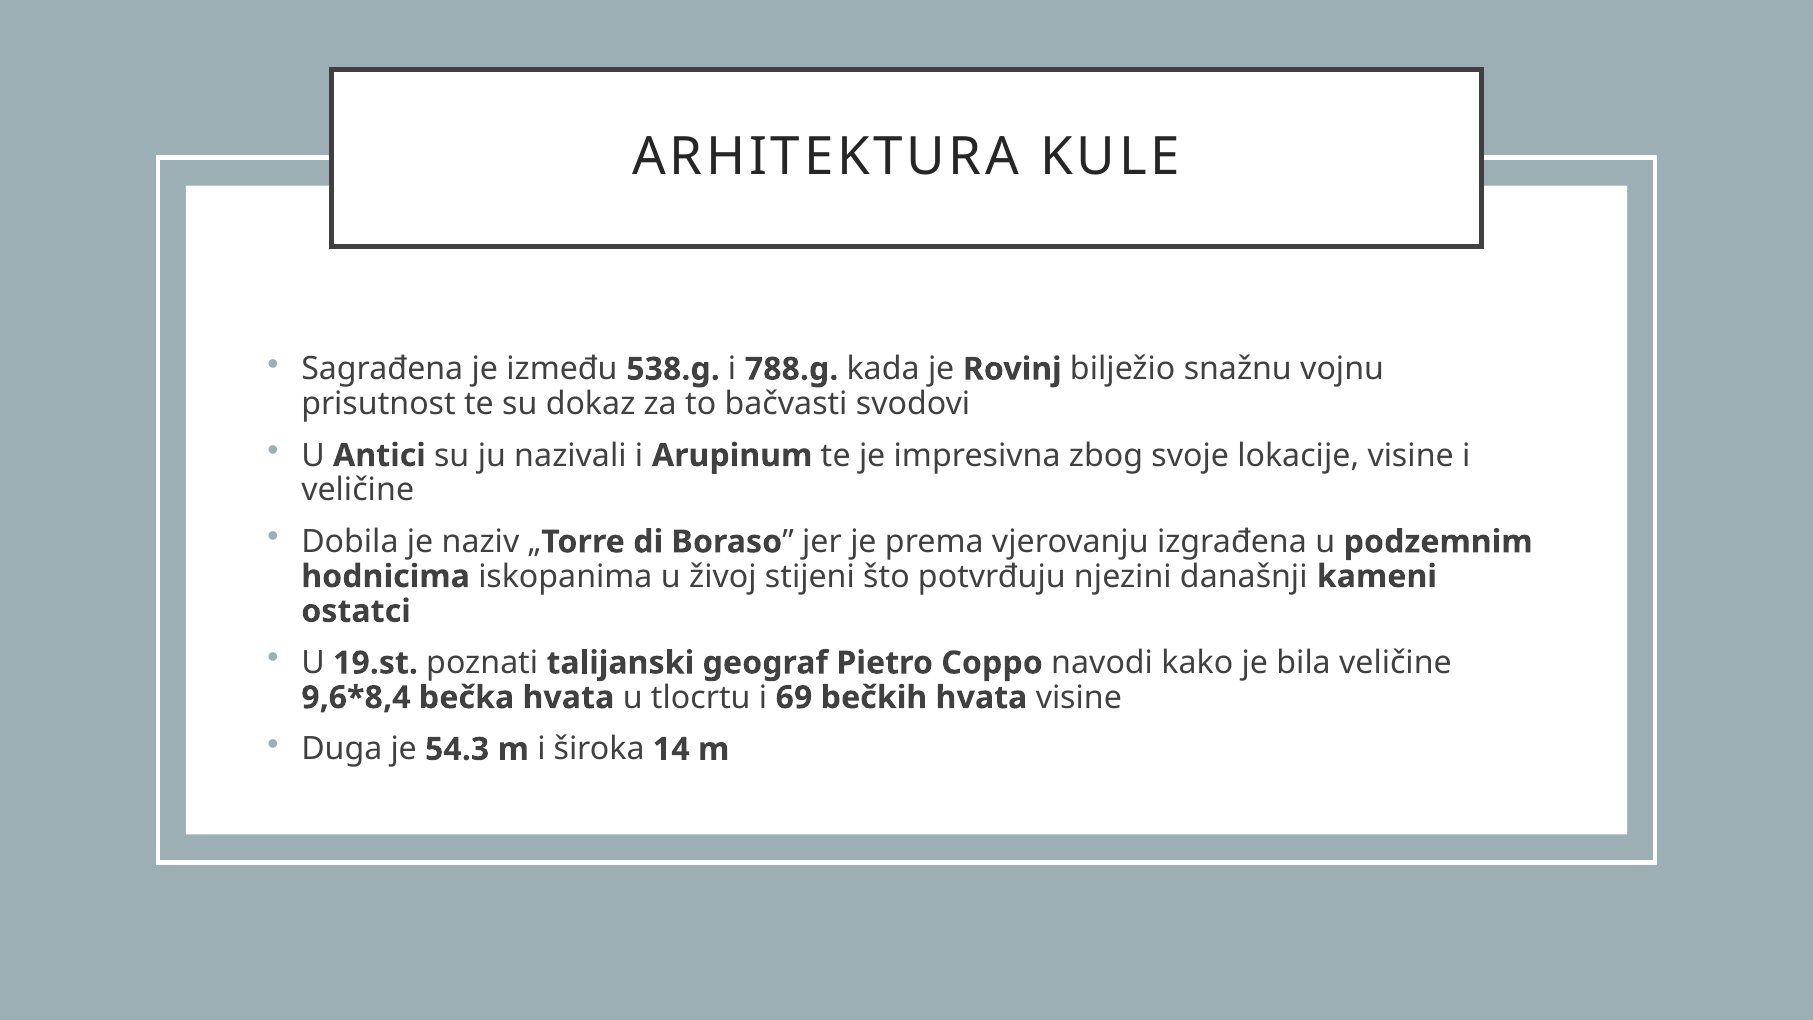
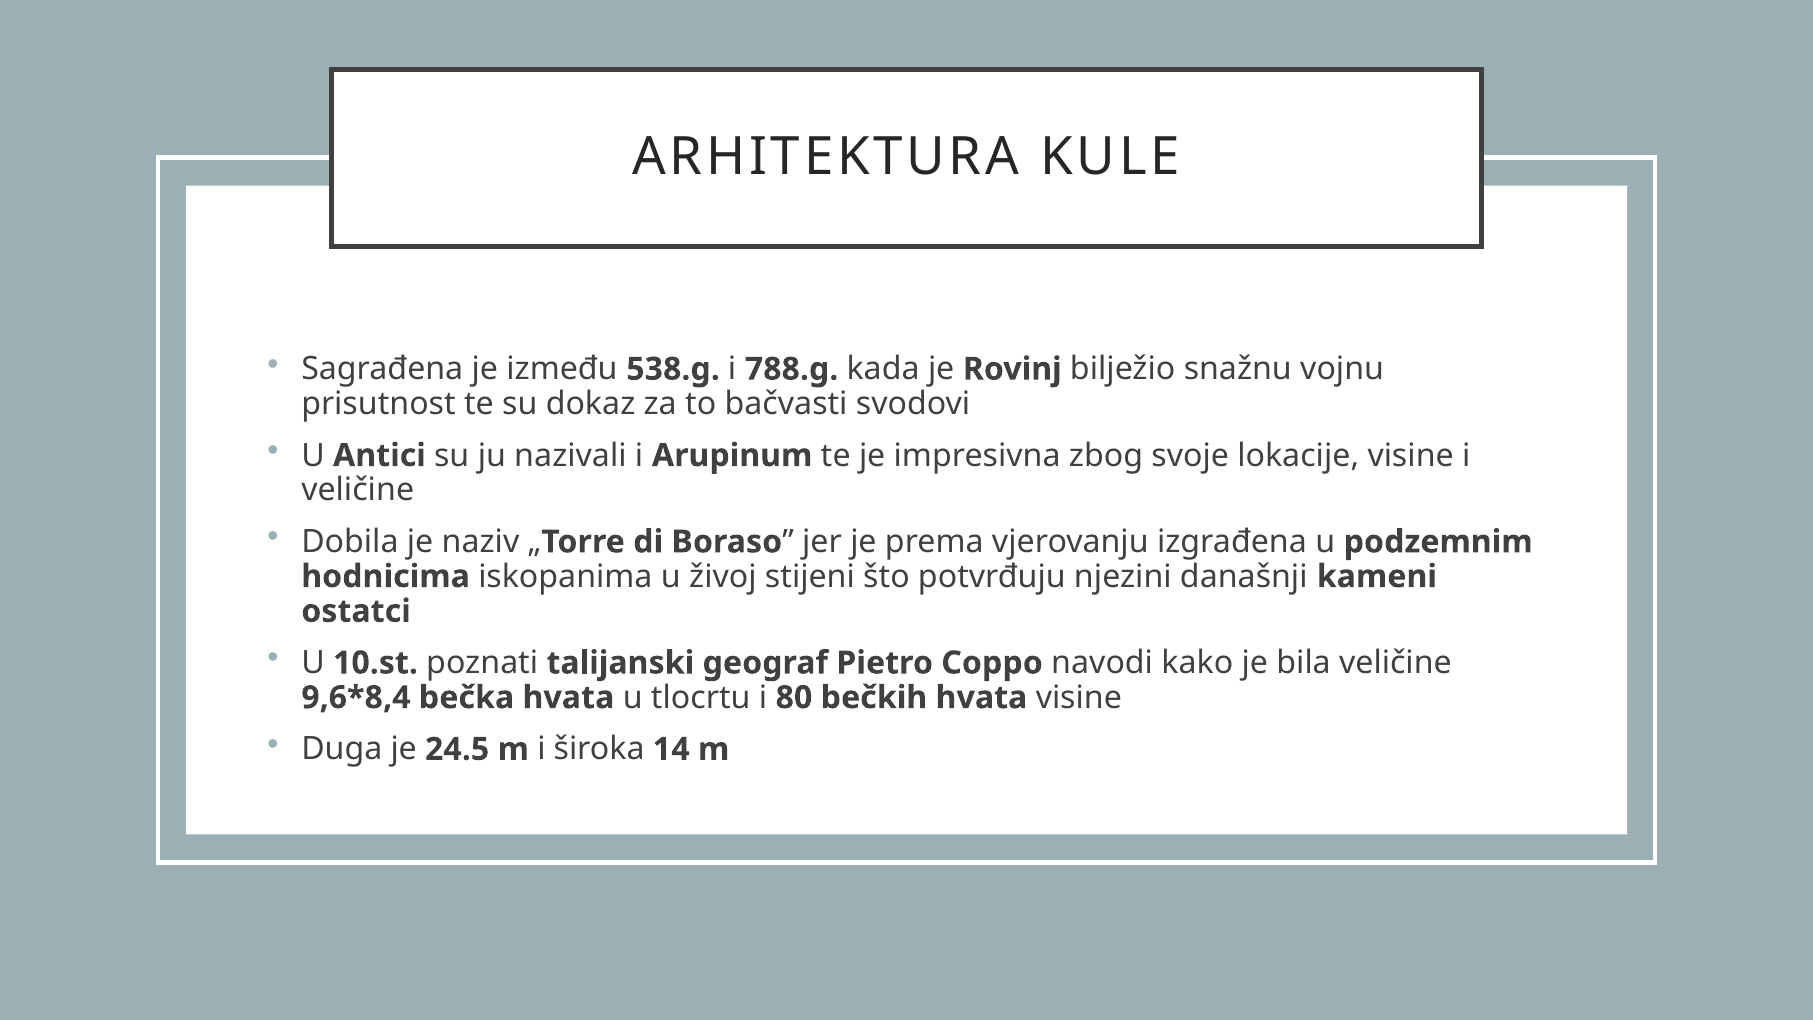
19.st: 19.st -> 10.st (375, 663)
69: 69 -> 80 (794, 697)
54.3: 54.3 -> 24.5 (457, 749)
